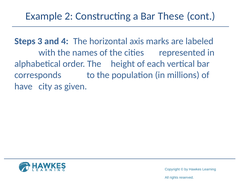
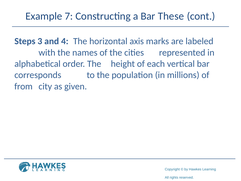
2: 2 -> 7 (69, 16)
have: have -> from (23, 86)
